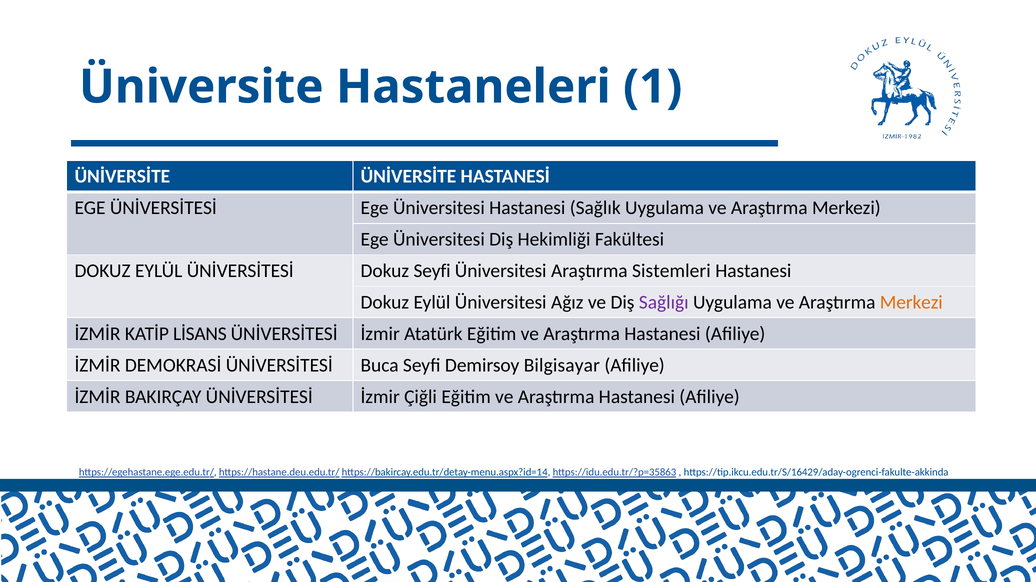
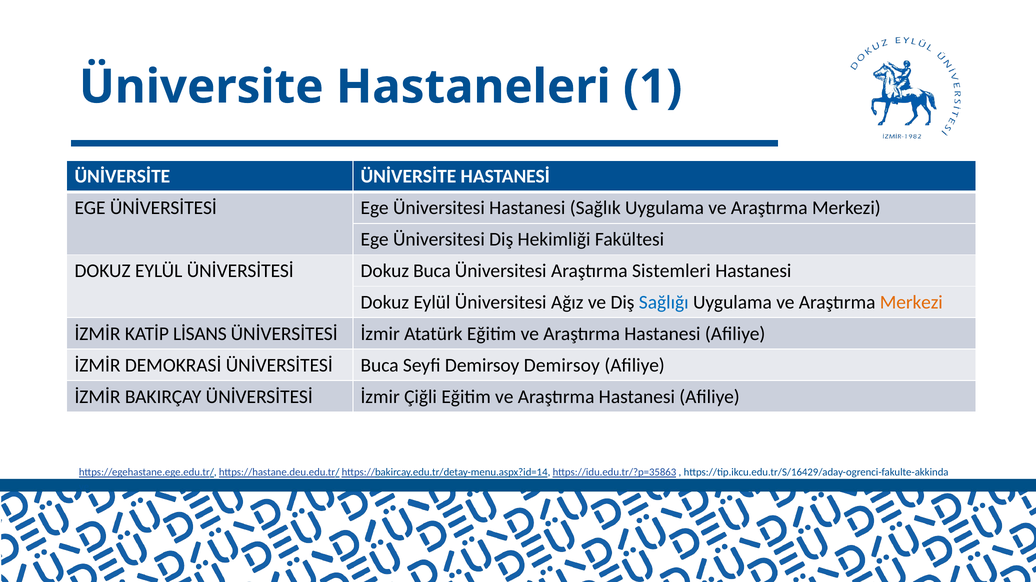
Dokuz Seyfi: Seyfi -> Buca (432, 271)
Sağlığı colour: purple -> blue (664, 303)
Demirsoy Bilgisayar: Bilgisayar -> Demirsoy (562, 366)
